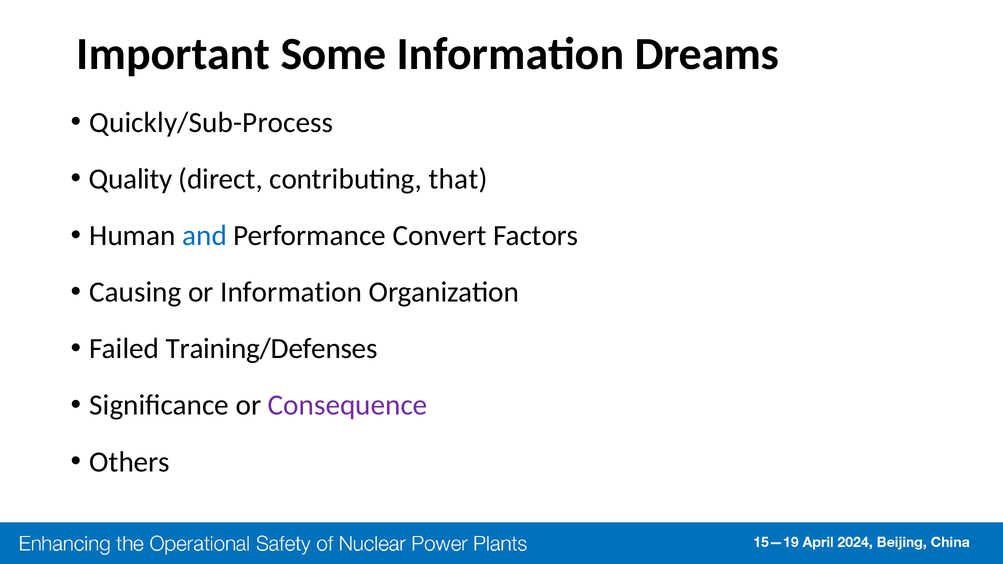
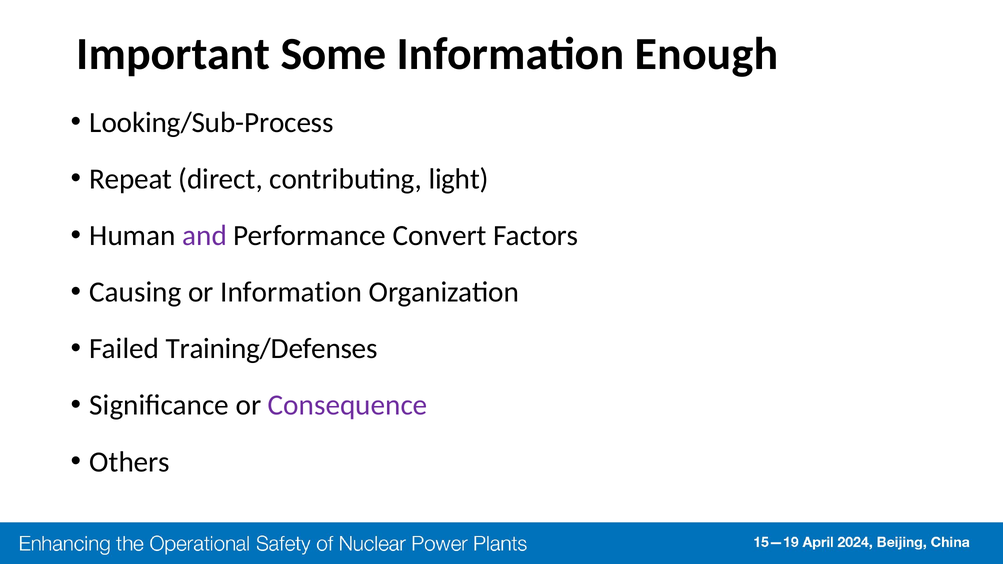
Dreams: Dreams -> Enough (707, 54)
Quickly/Sub-Process: Quickly/Sub-Process -> Looking/Sub-Process (212, 122)
Quality: Quality -> Repeat (131, 179)
that: that -> light (459, 179)
and colour: blue -> purple (205, 236)
